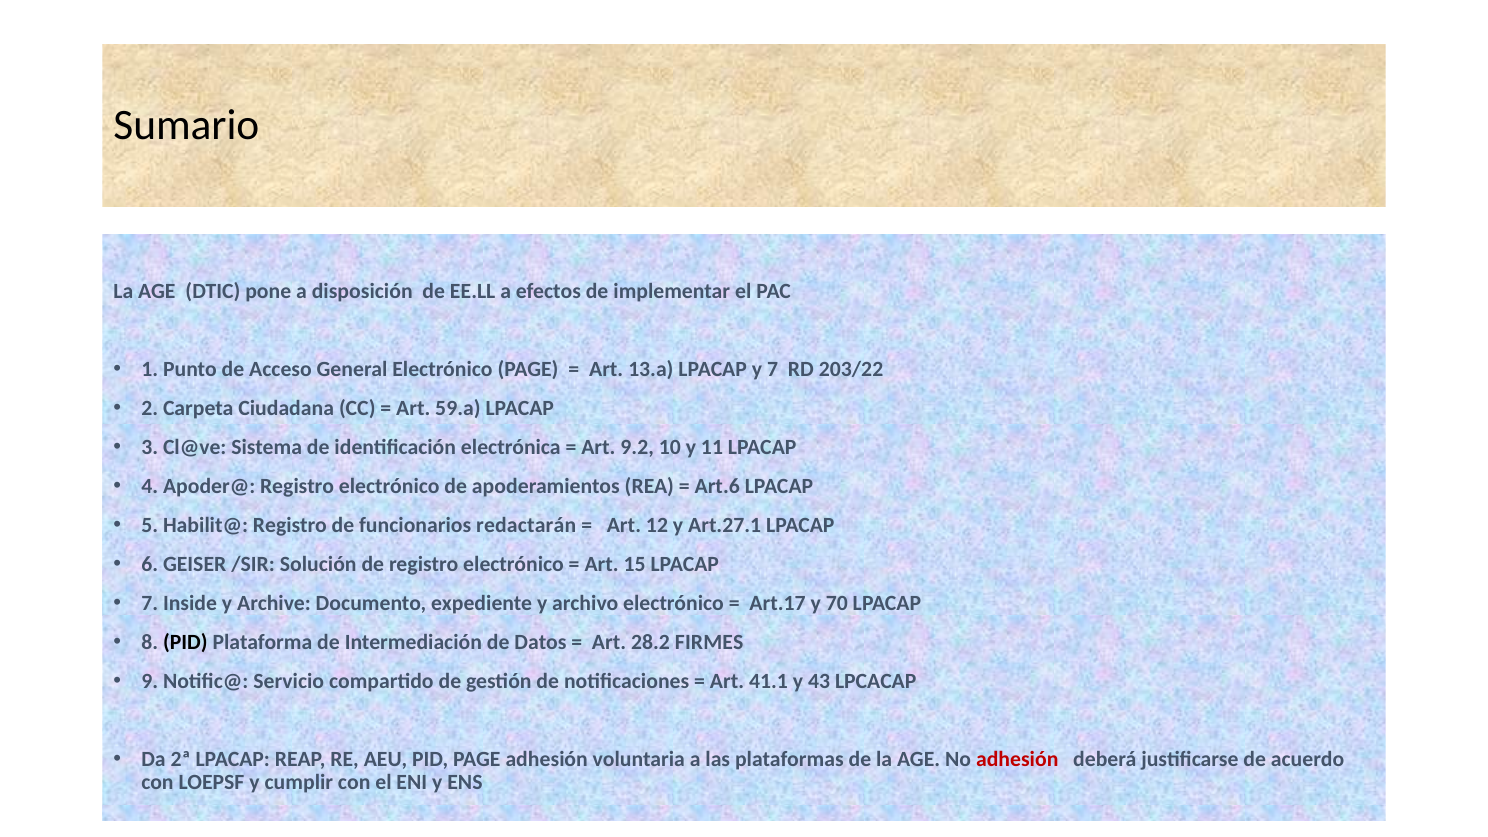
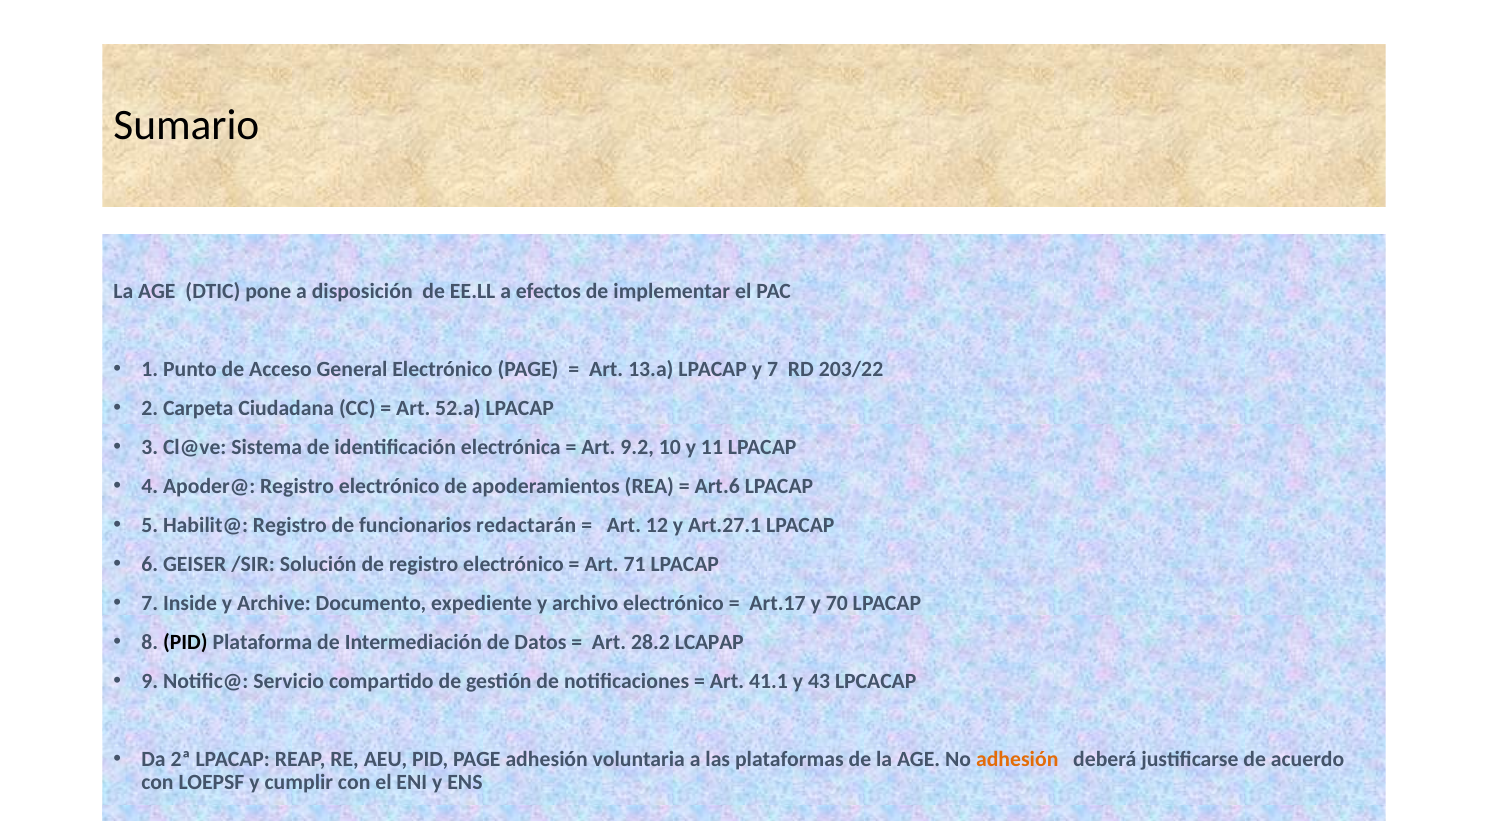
59.a: 59.a -> 52.a (458, 408)
15: 15 -> 71 (635, 564)
FIRMES: FIRMES -> LCAPAP (709, 642)
adhesión colour: red -> orange (1017, 759)
